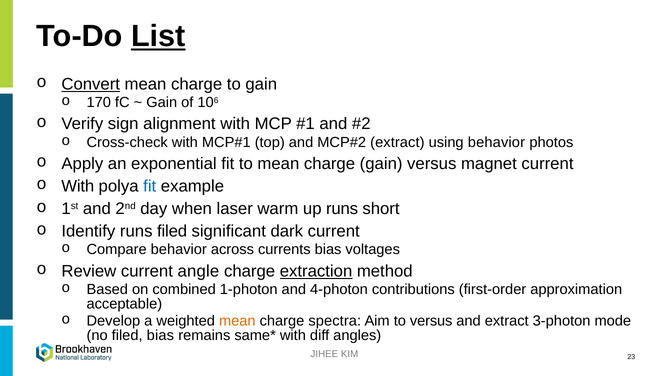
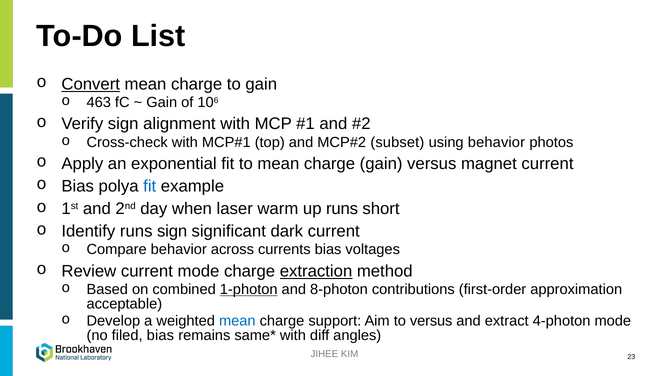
List underline: present -> none (158, 36)
170: 170 -> 463 (99, 103)
extract: extract -> subset (397, 142)
With: With -> Bias (78, 186)
runs filed: filed -> sign (172, 231)
current angle: angle -> mode (198, 271)
1-photon underline: none -> present (249, 290)
4-photon: 4-photon -> 8-photon (339, 290)
mean colour: orange -> blue (237, 321)
spectra: spectra -> support (335, 321)
3-photon: 3-photon -> 4-photon (562, 321)
